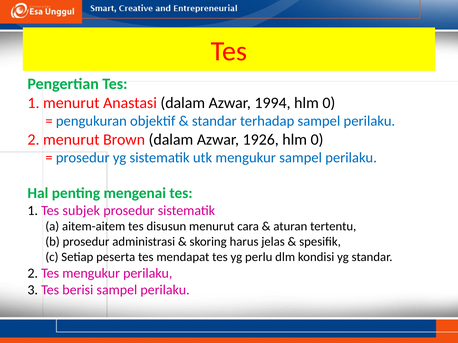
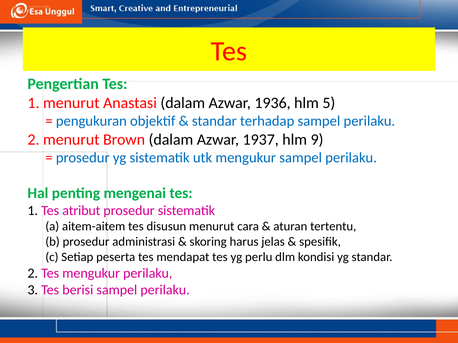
1994: 1994 -> 1936 (273, 103)
0: 0 -> 5 (329, 103)
1926: 1926 -> 1937 (261, 140)
0: 0 -> 9 (317, 140)
subjek: subjek -> atribut (81, 211)
